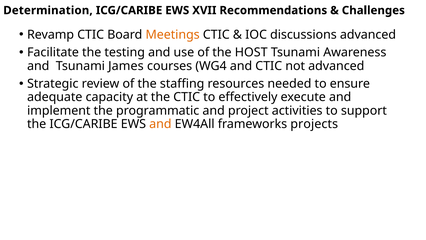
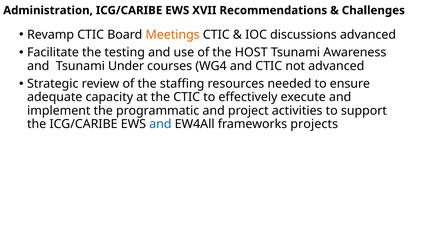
Determination: Determination -> Administration (48, 10)
James: James -> Under (126, 66)
and colour: orange -> blue (160, 124)
